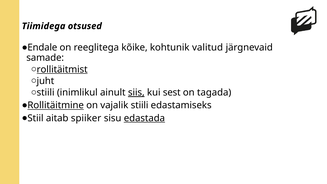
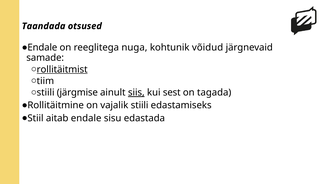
Tiimidega: Tiimidega -> Taandada (44, 26)
kõike: kõike -> nuga (134, 48)
valitud: valitud -> võidud (208, 48)
juht: juht -> tiim (45, 81)
inimlikul: inimlikul -> järgmise (77, 92)
Rollitäitmine underline: present -> none (56, 105)
aitab spiiker: spiiker -> endale (86, 118)
edastada underline: present -> none (144, 118)
